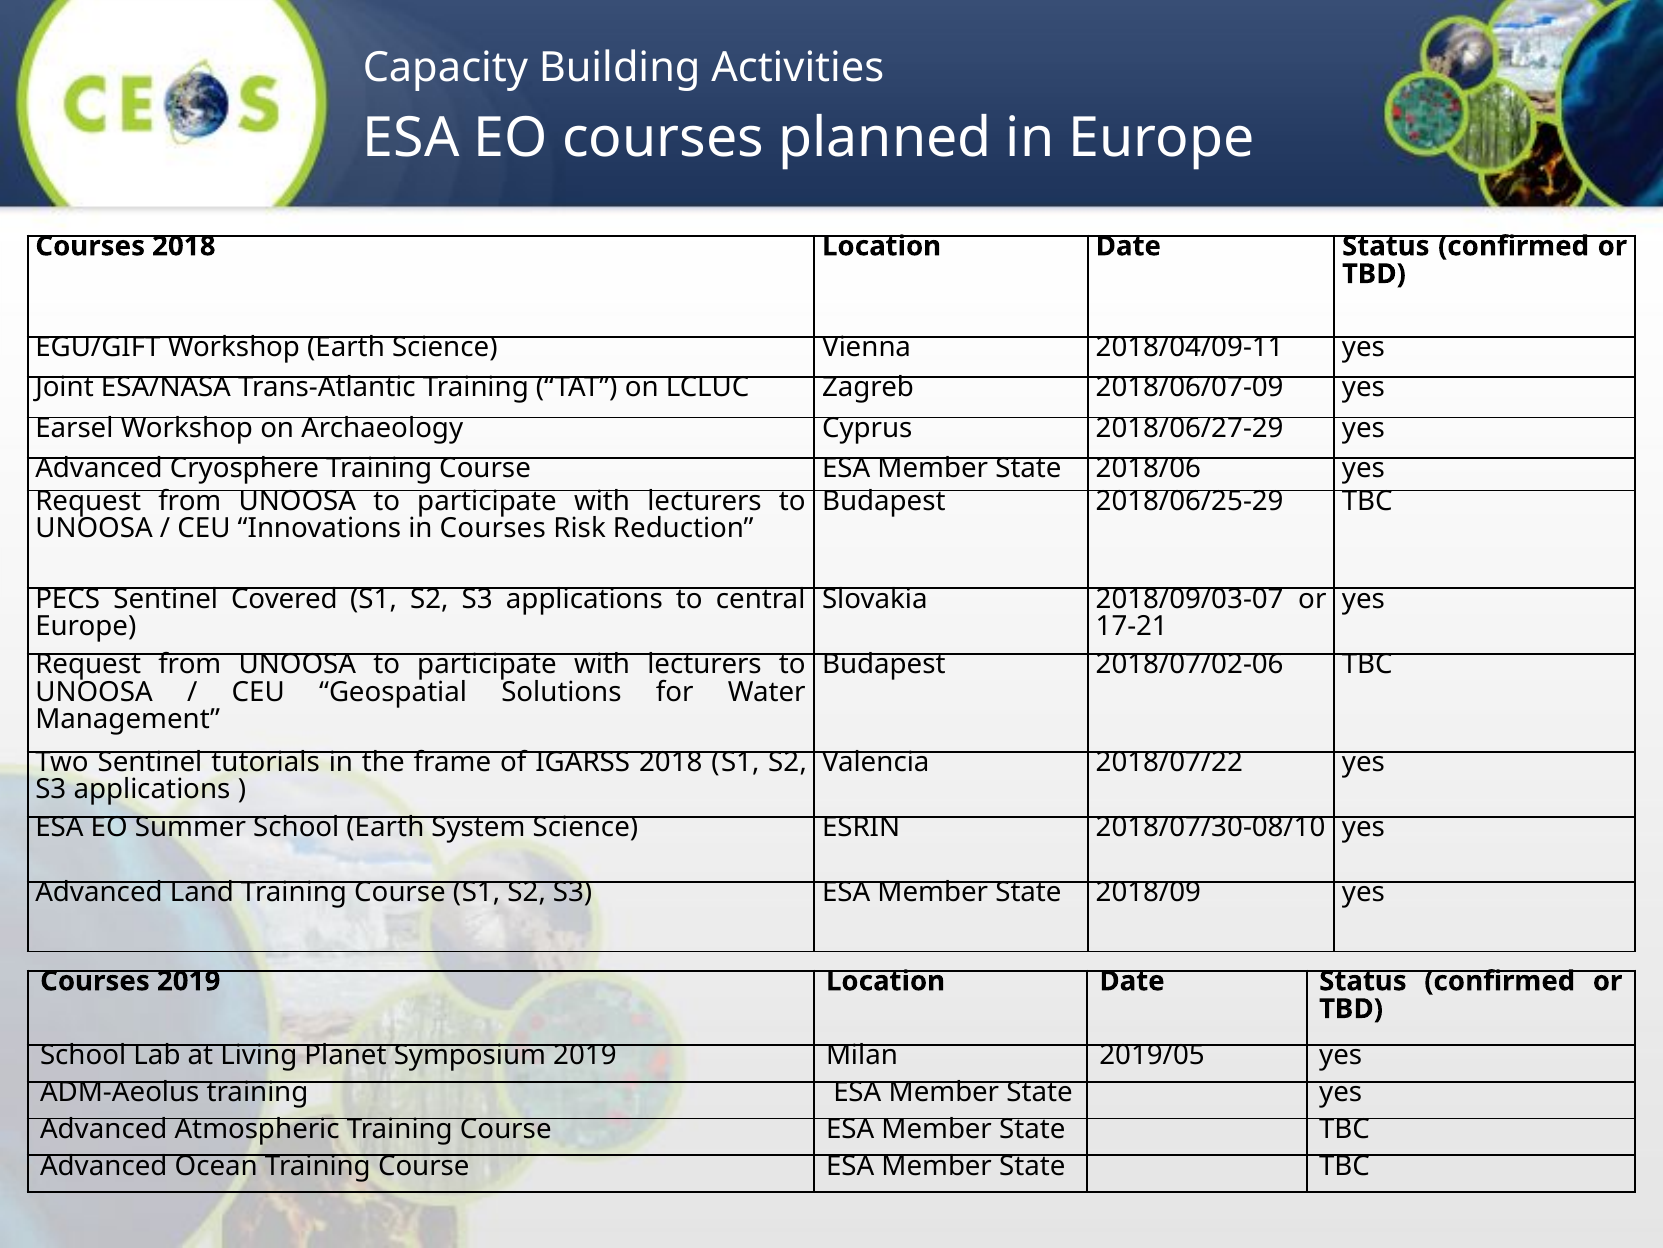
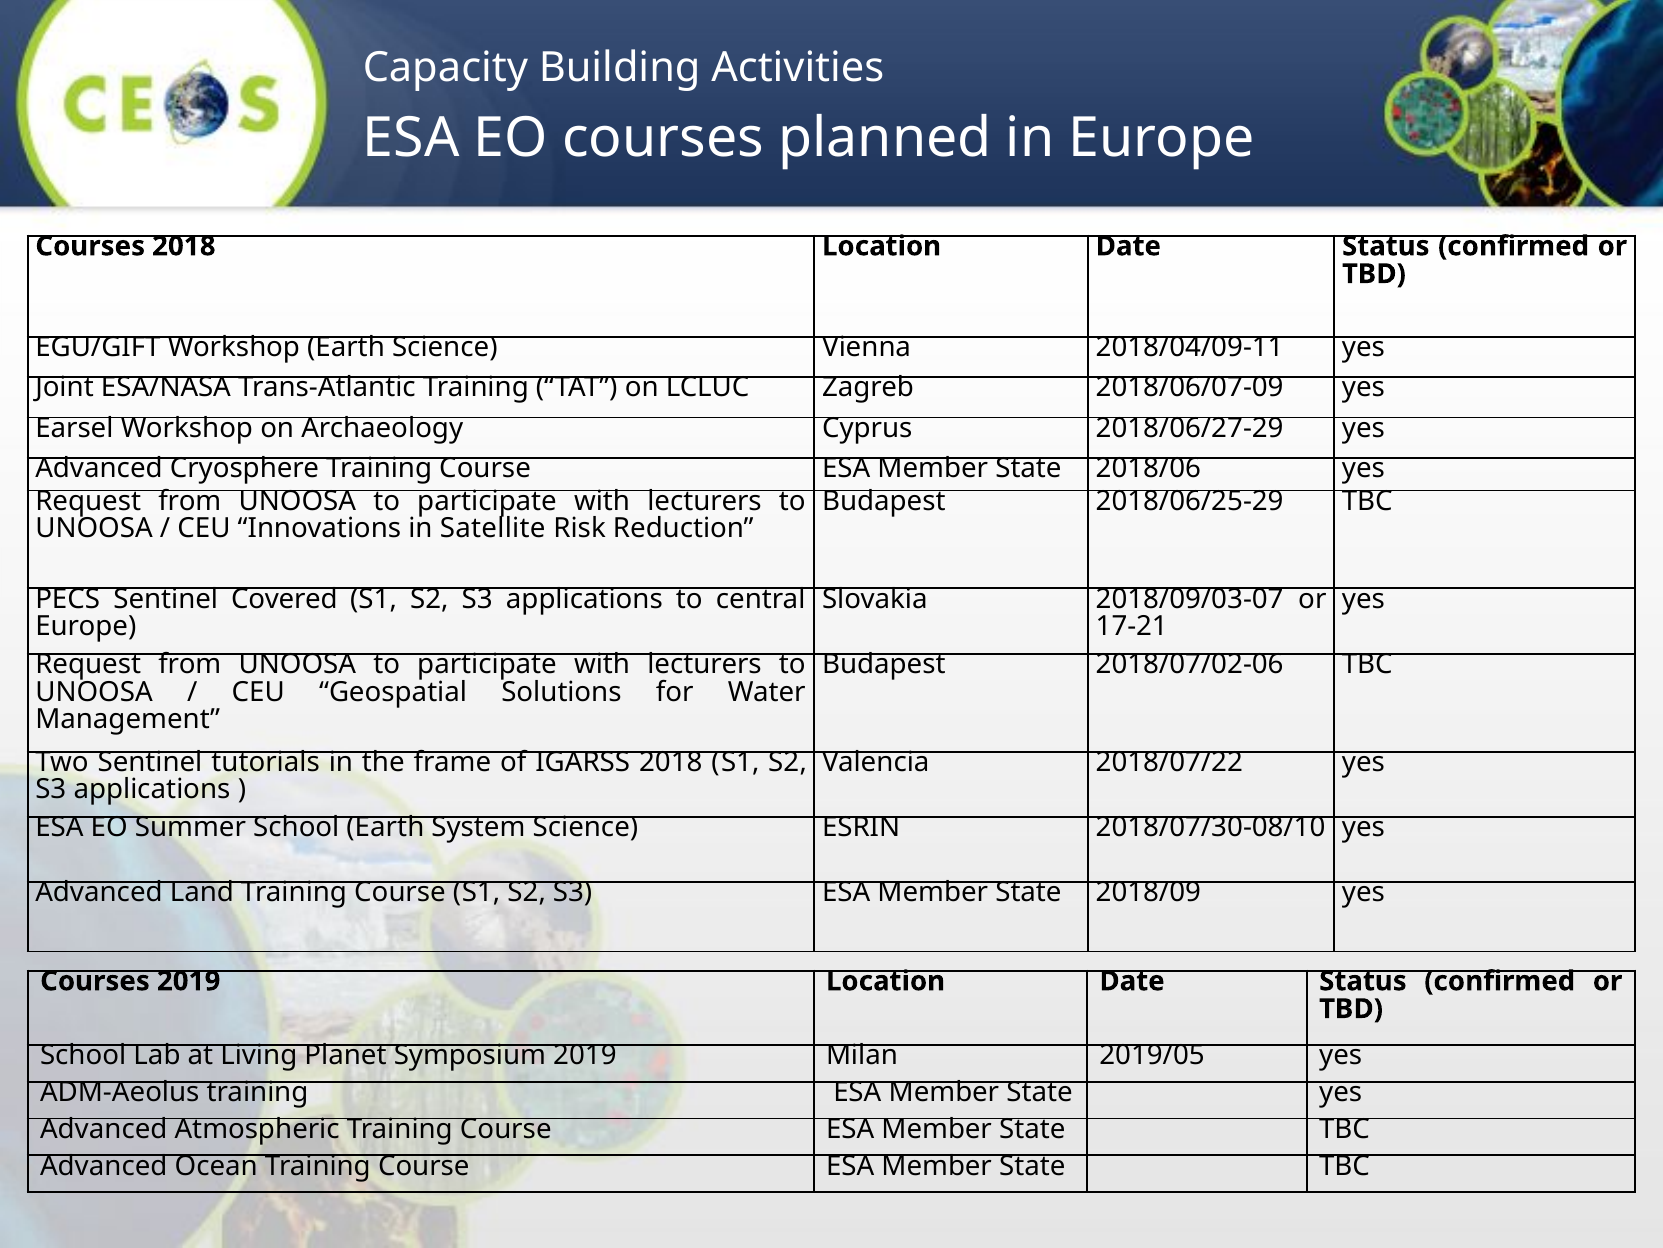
in Courses: Courses -> Satellite (493, 528)
